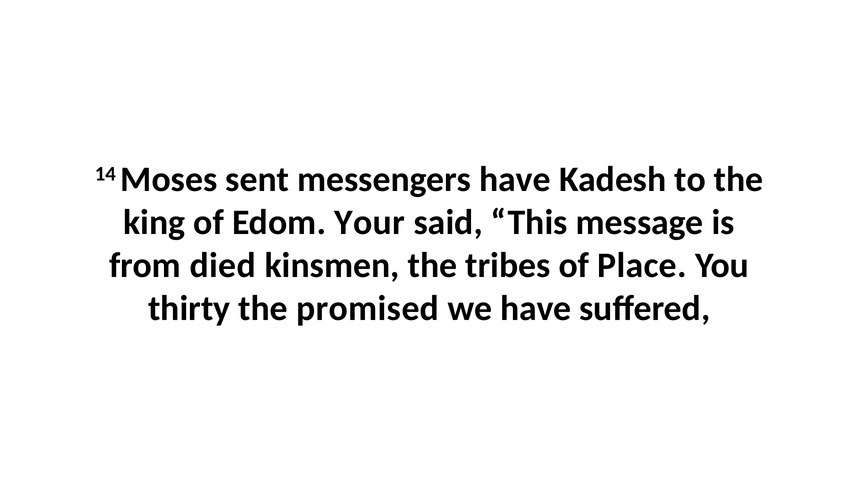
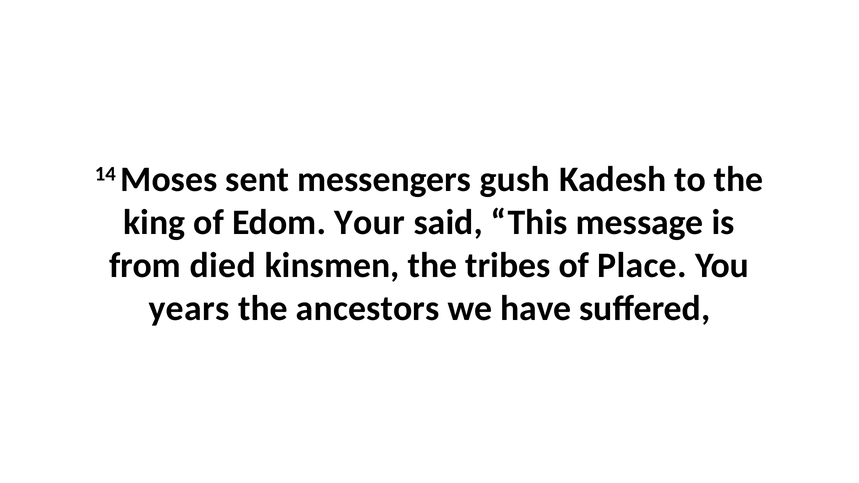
messengers have: have -> gush (515, 180)
thirty: thirty -> years (189, 308)
promised: promised -> ancestors (368, 308)
